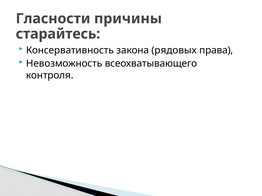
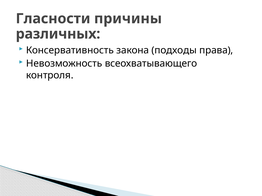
старайтесь: старайтесь -> различных (58, 34)
рядовых: рядовых -> подходы (174, 50)
